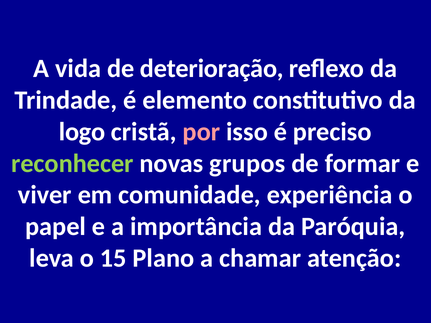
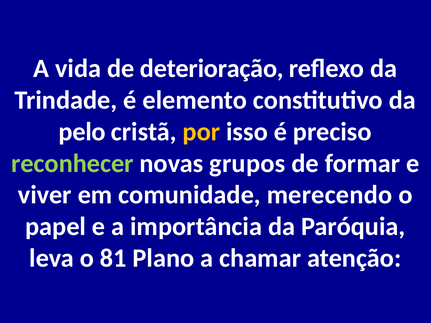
logo: logo -> pelo (82, 132)
por colour: pink -> yellow (201, 132)
experiência: experiência -> merecendo (329, 195)
15: 15 -> 81 (113, 258)
